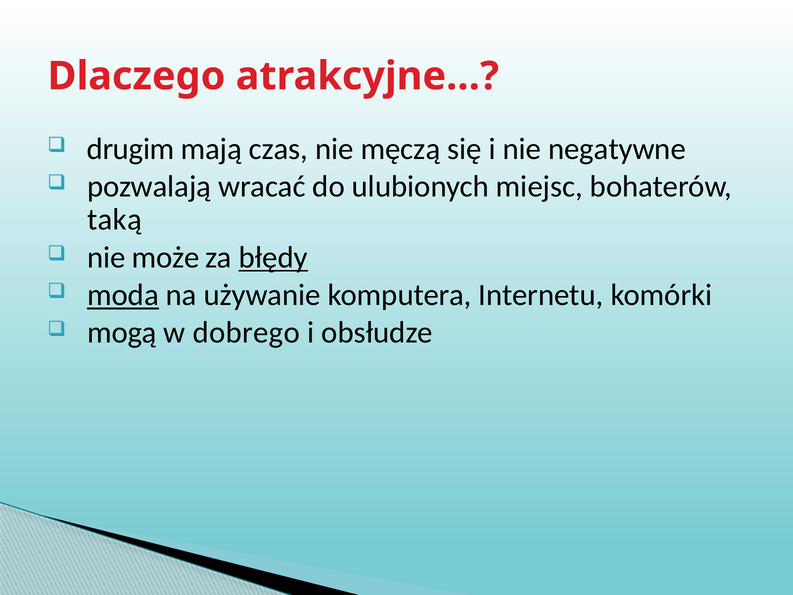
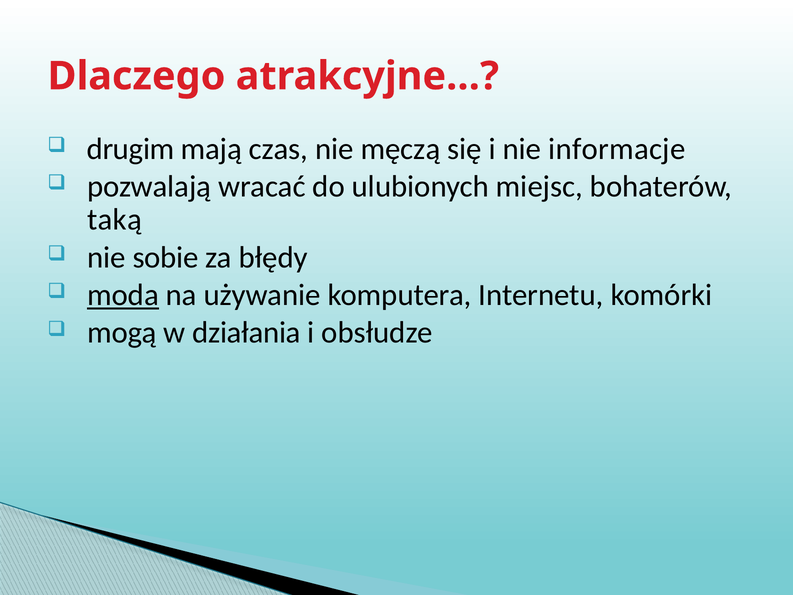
negatywne: negatywne -> informacje (617, 149)
może: może -> sobie (166, 257)
błędy underline: present -> none (273, 257)
dobrego: dobrego -> działania (247, 333)
